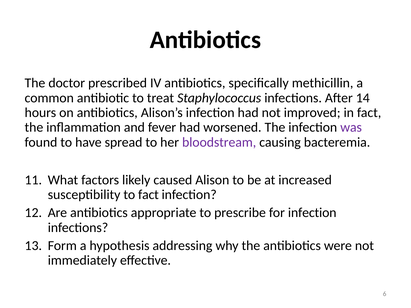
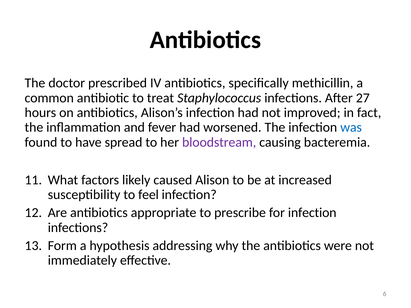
14: 14 -> 27 (363, 98)
was colour: purple -> blue (351, 128)
to fact: fact -> feel (148, 195)
